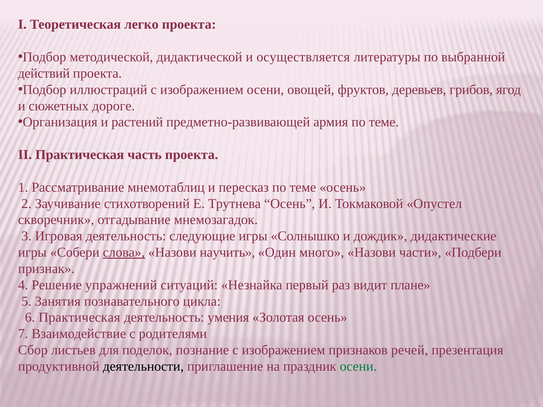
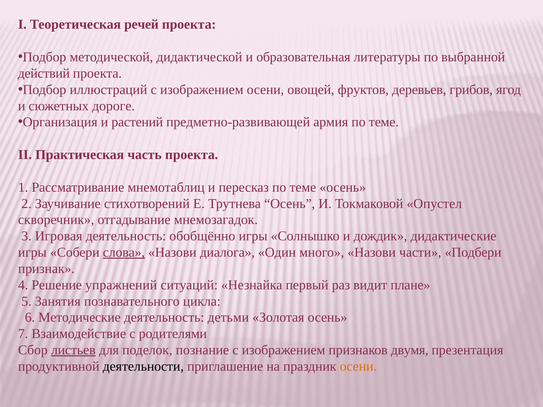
легко: легко -> речей (141, 24)
осуществляется: осуществляется -> образовательная (303, 57)
следующие: следующие -> обобщённо (202, 236)
научить: научить -> диалога (227, 253)
6 Практическая: Практическая -> Методические (80, 318)
умения: умения -> детьми (228, 318)
листьев underline: none -> present (73, 350)
речей: речей -> двумя (410, 350)
осени colour: green -> orange (358, 367)
